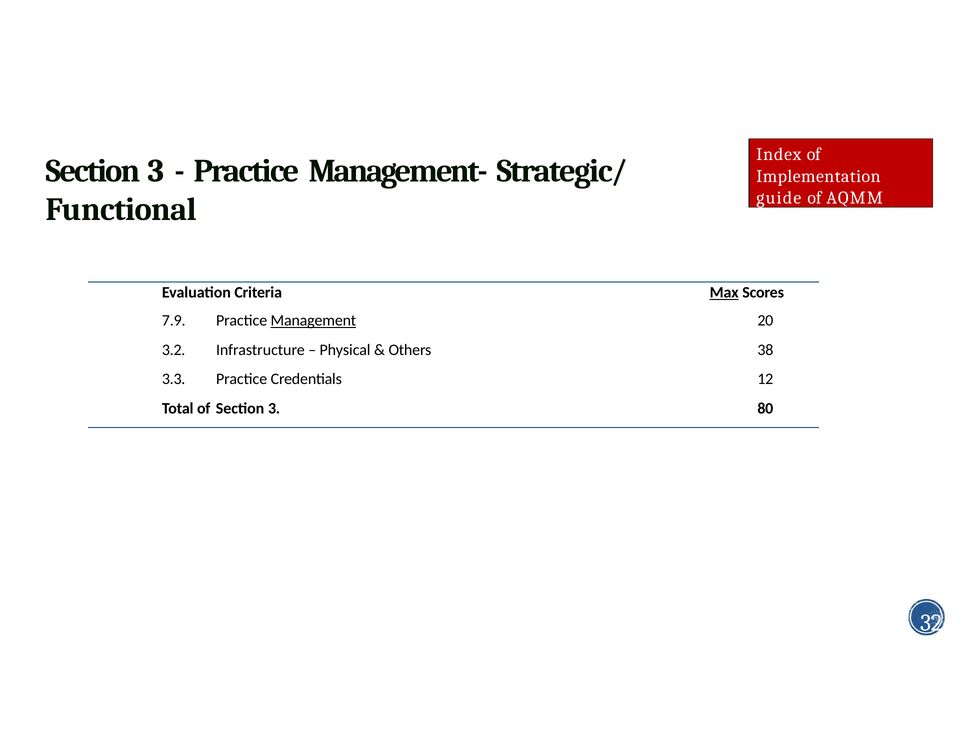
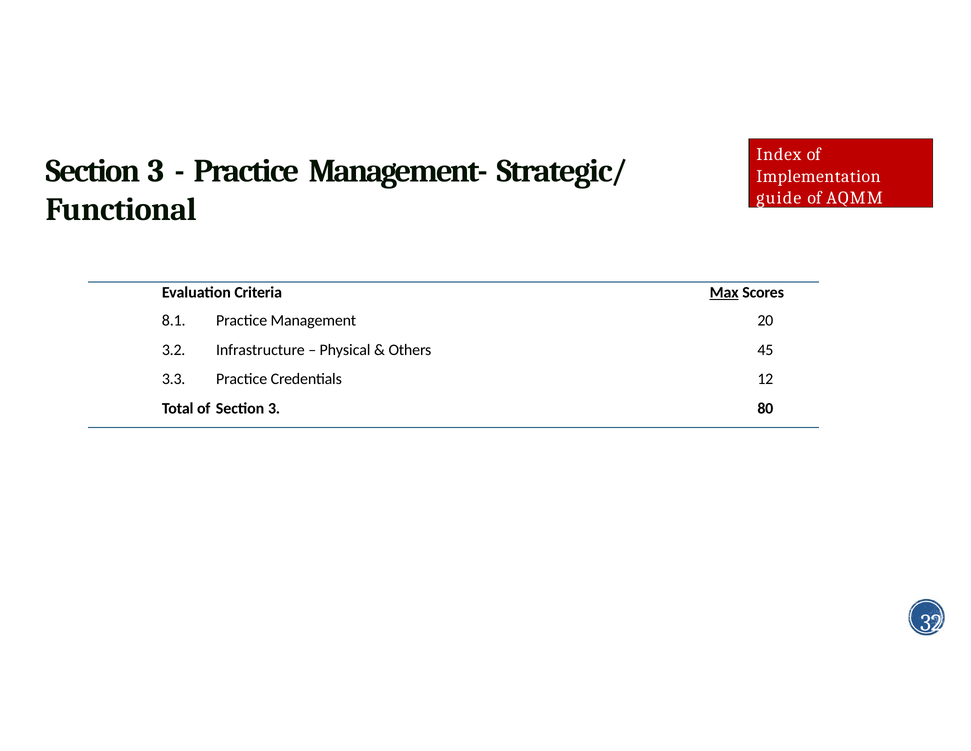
7.9: 7.9 -> 8.1 (174, 320)
Management underline: present -> none (313, 320)
38: 38 -> 45 (765, 350)
